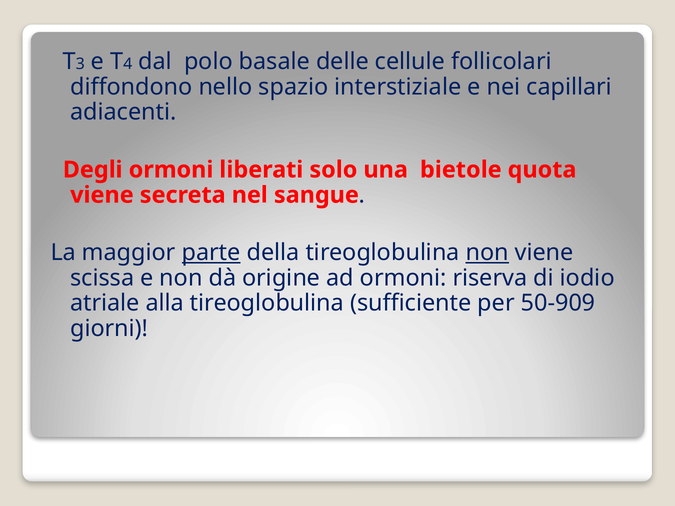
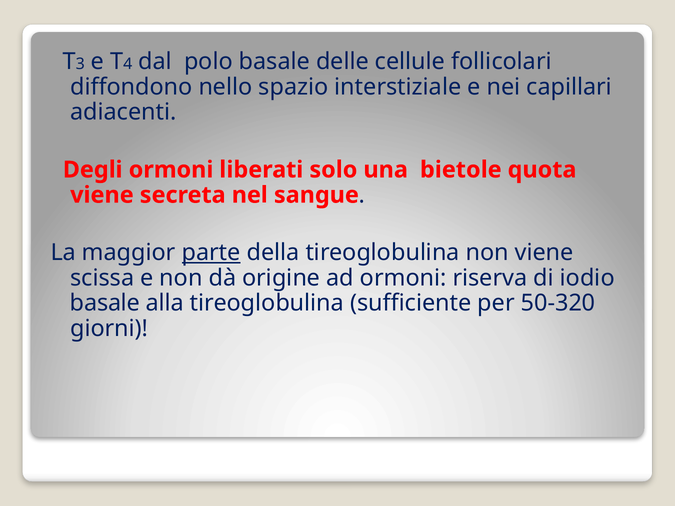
non underline: present -> none (487, 253)
atriale: atriale -> basale (105, 303)
50-909: 50-909 -> 50-320 (558, 303)
